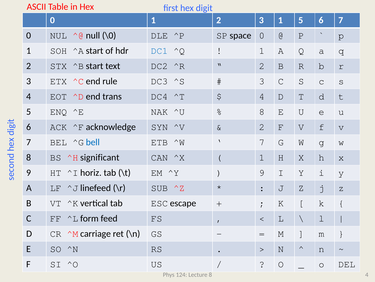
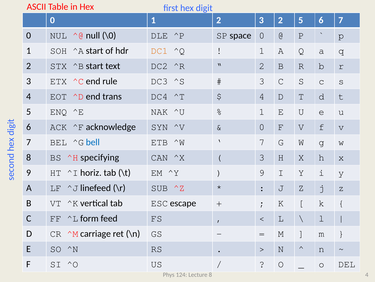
3 1: 1 -> 2 (280, 20)
DC1 colour: blue -> orange (159, 51)
8: 8 -> 1 (262, 112)
2: 2 -> 0 (262, 127)
significant: significant -> specifying (100, 157)
1: 1 -> 3 (262, 157)
